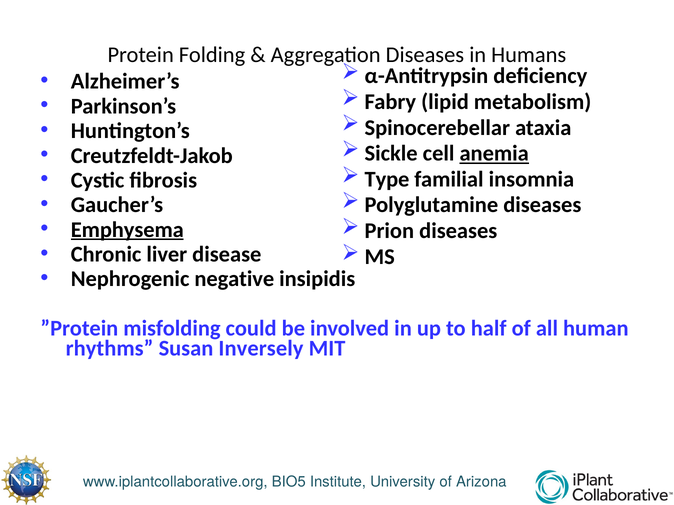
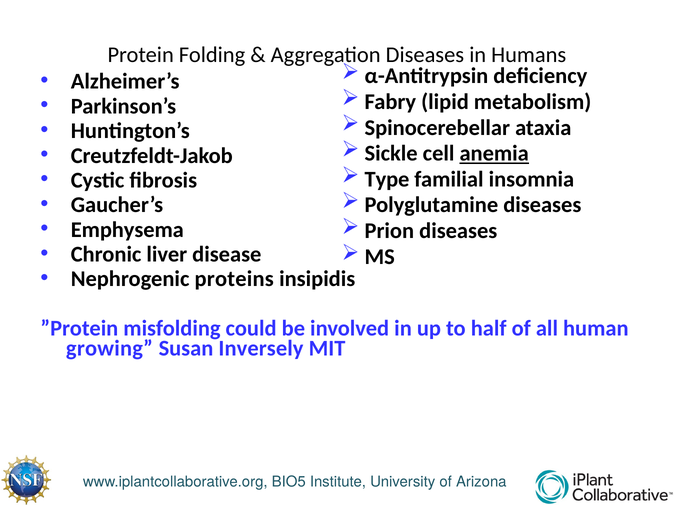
Emphysema underline: present -> none (127, 230)
negative: negative -> proteins (234, 279)
rhythms: rhythms -> growing (109, 349)
